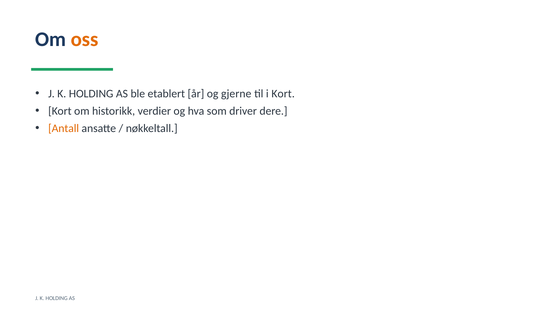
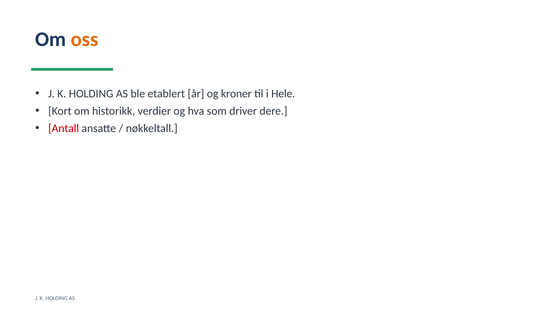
gjerne: gjerne -> kroner (236, 94)
i Kort: Kort -> Hele (283, 94)
Antall colour: orange -> red (64, 128)
